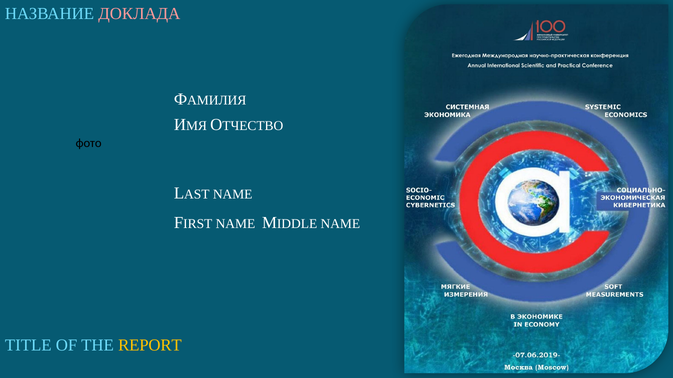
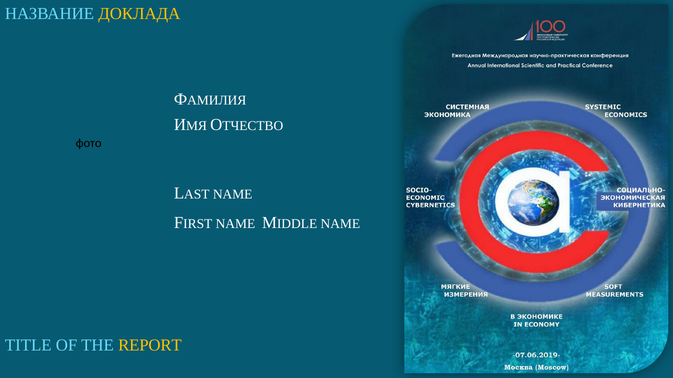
ДОКЛАДА colour: pink -> yellow (139, 14)
